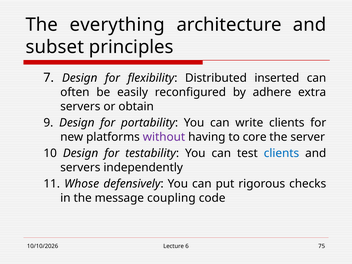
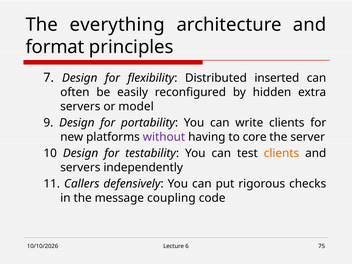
subset: subset -> format (55, 47)
adhere: adhere -> hidden (272, 92)
obtain: obtain -> model (136, 106)
clients colour: blue -> orange (281, 153)
Whose: Whose -> Callers (82, 184)
